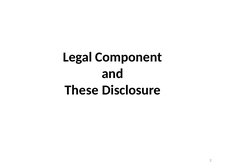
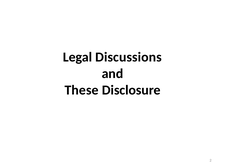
Component: Component -> Discussions (128, 57)
